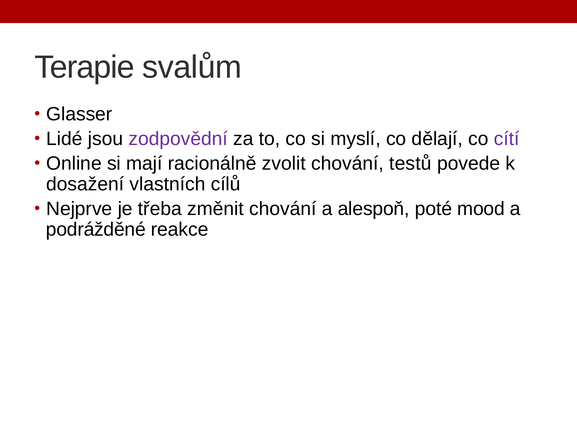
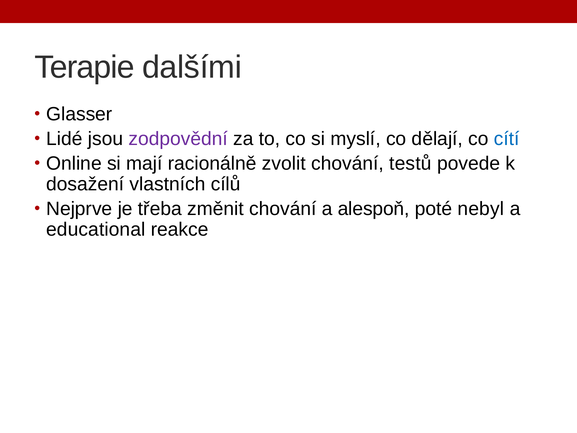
svalům: svalům -> dalšími (192, 67)
cítí colour: purple -> blue (507, 139)
mood: mood -> nebyl (481, 209)
podrážděné: podrážděné -> educational (96, 229)
